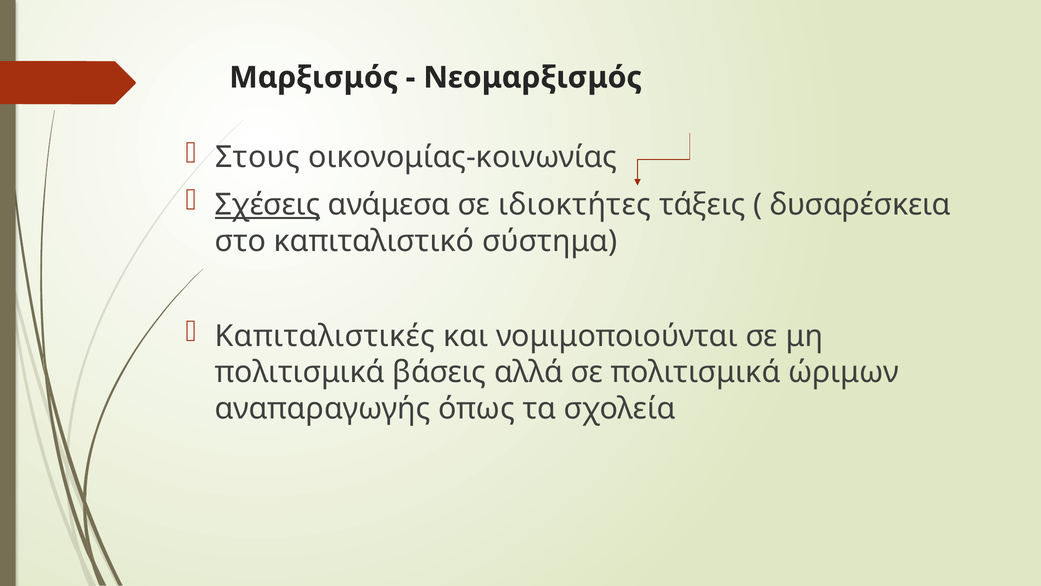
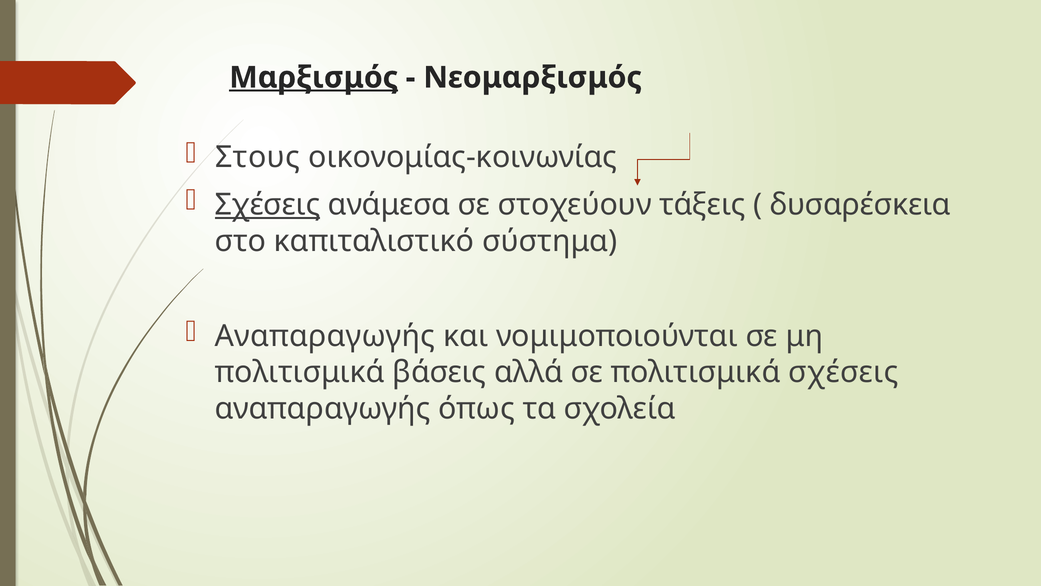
Μαρξισμός underline: none -> present (314, 77)
ιδιοκτήτες: ιδιοκτήτες -> στοχεύουν (575, 205)
Καπιταλιστικές: Καπιταλιστικές -> Αναπαραγωγής (325, 336)
πολιτισμικά ώριμων: ώριμων -> σχέσεις (843, 372)
